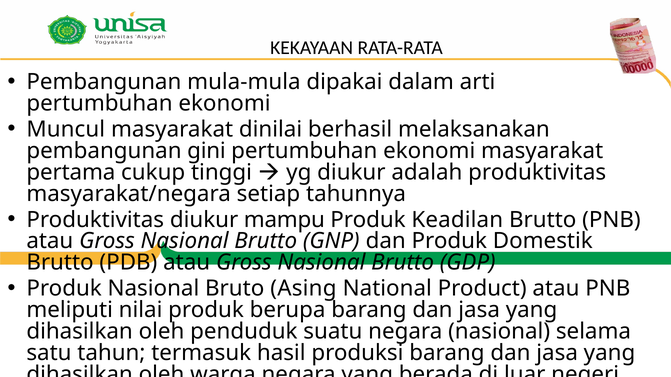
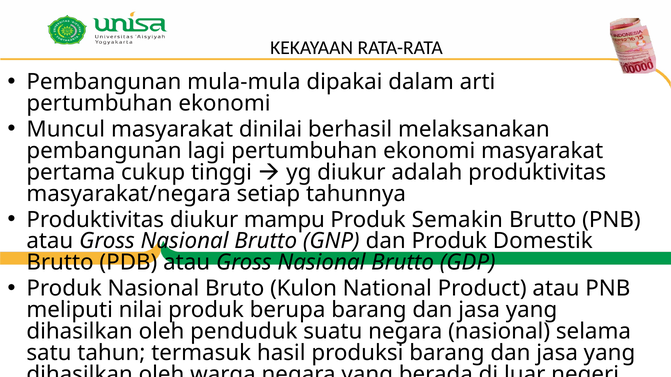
gini: gini -> lagi (206, 151)
Keadilan: Keadilan -> Semakin (457, 220)
Bruto Asing: Asing -> Kulon (304, 289)
